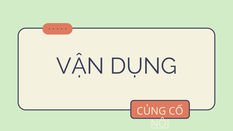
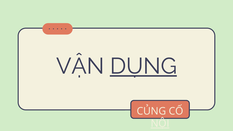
DỤNG underline: none -> present (143, 66)
